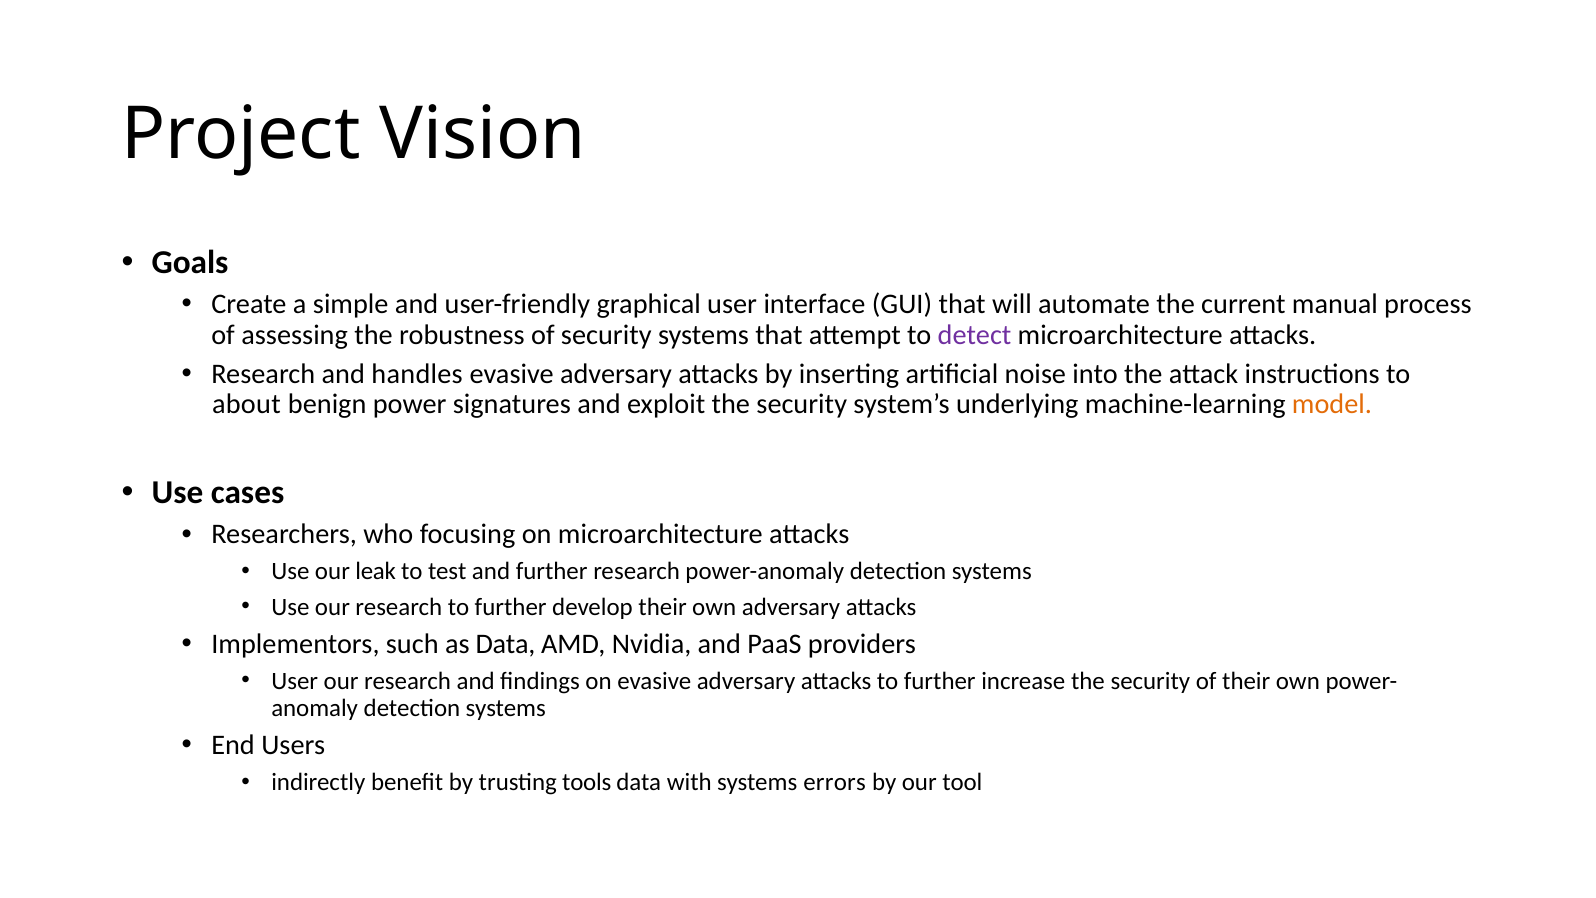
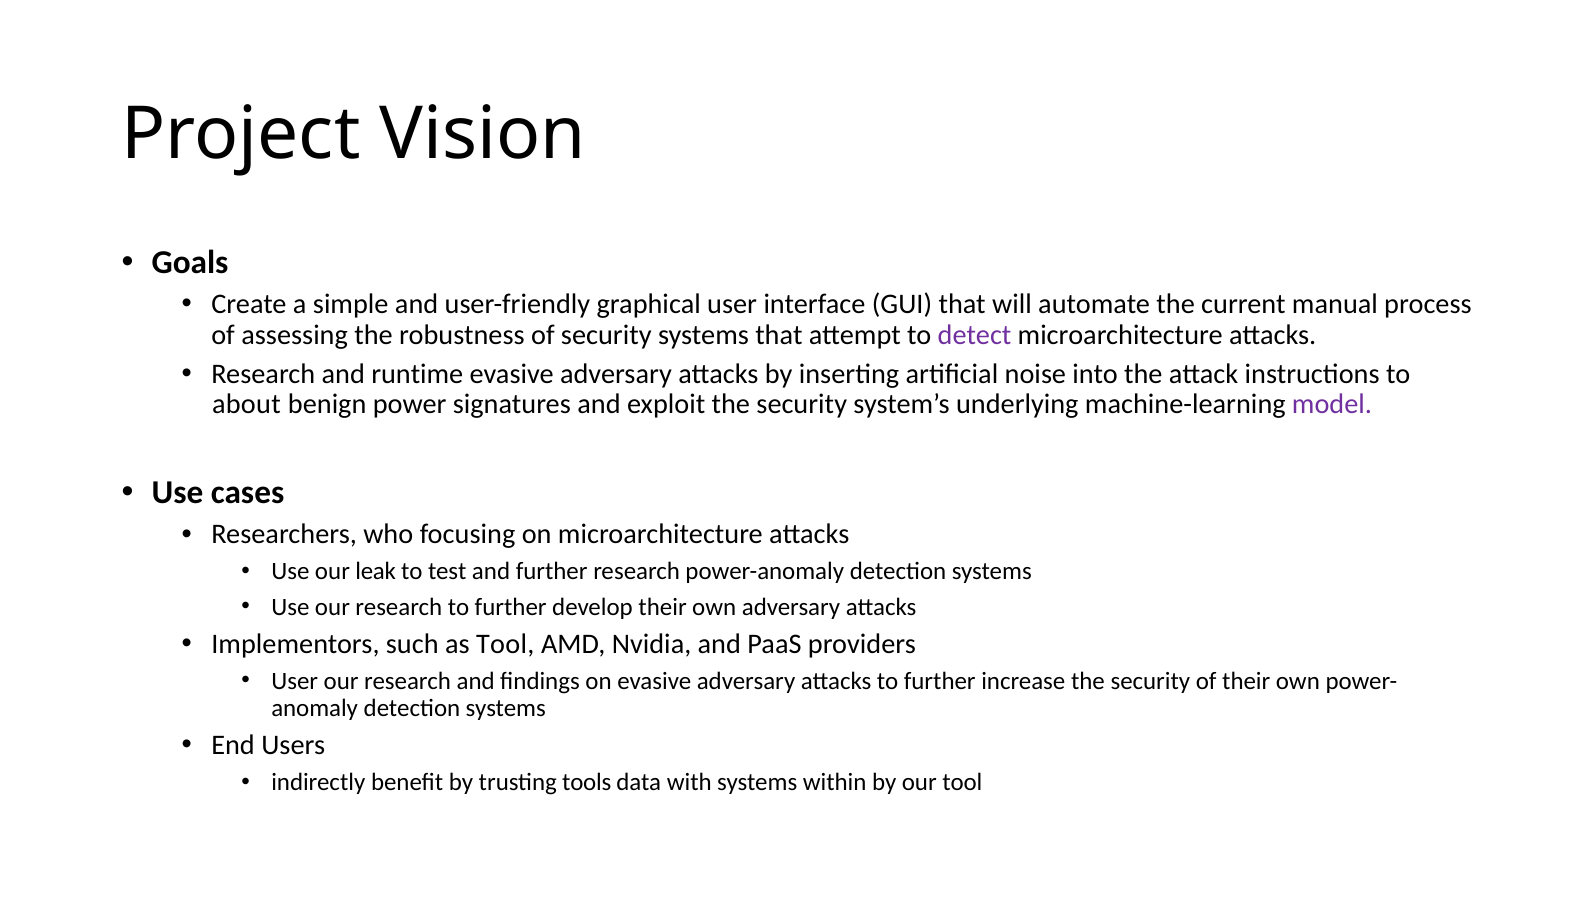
handles: handles -> runtime (417, 374)
model colour: orange -> purple (1332, 404)
as Data: Data -> Tool (505, 644)
errors: errors -> within (835, 782)
